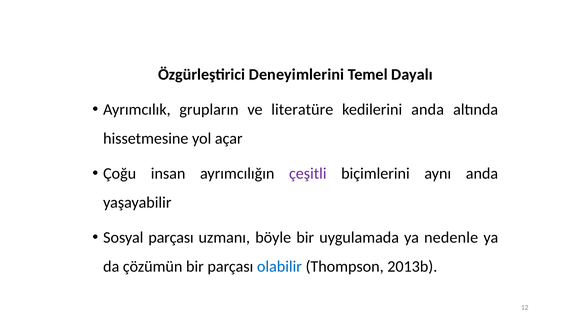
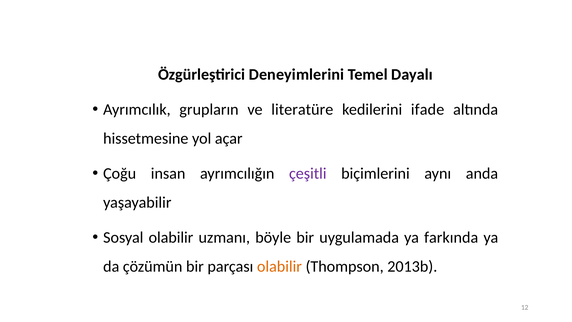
kedilerini anda: anda -> ifade (428, 110)
Sosyal parçası: parçası -> olabilir (171, 237)
nedenle: nedenle -> farkında (451, 237)
olabilir colour: blue -> orange (279, 266)
